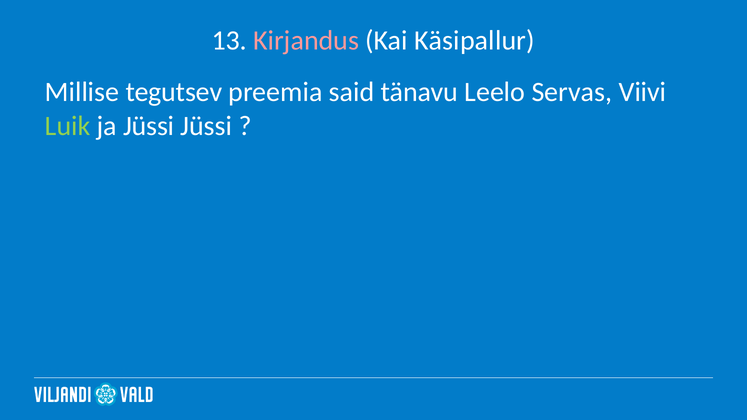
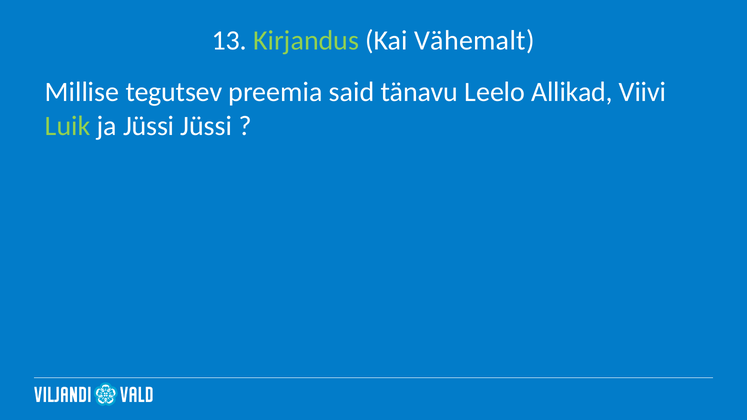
Kirjandus colour: pink -> light green (306, 41)
Käsipallur: Käsipallur -> Vähemalt (474, 41)
Servas: Servas -> Allikad (572, 92)
